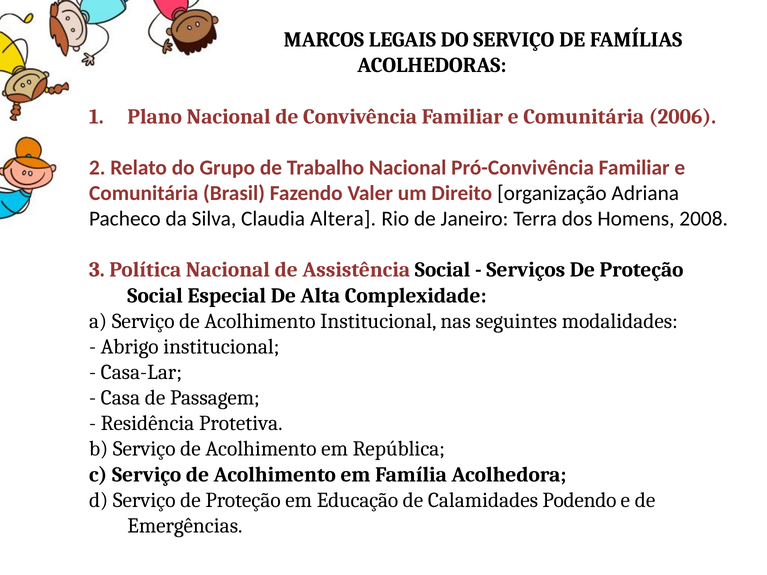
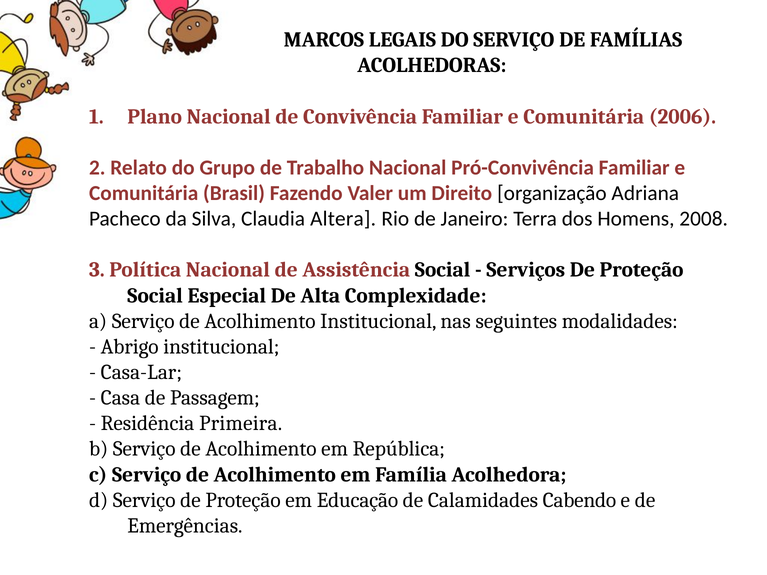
Protetiva: Protetiva -> Primeira (241, 424)
Podendo: Podendo -> Cabendo (579, 500)
